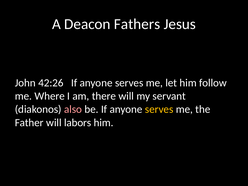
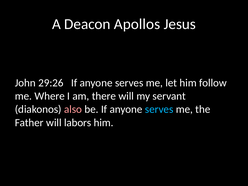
Fathers: Fathers -> Apollos (137, 24)
42:26: 42:26 -> 29:26 (51, 83)
serves colour: yellow -> light blue (159, 109)
